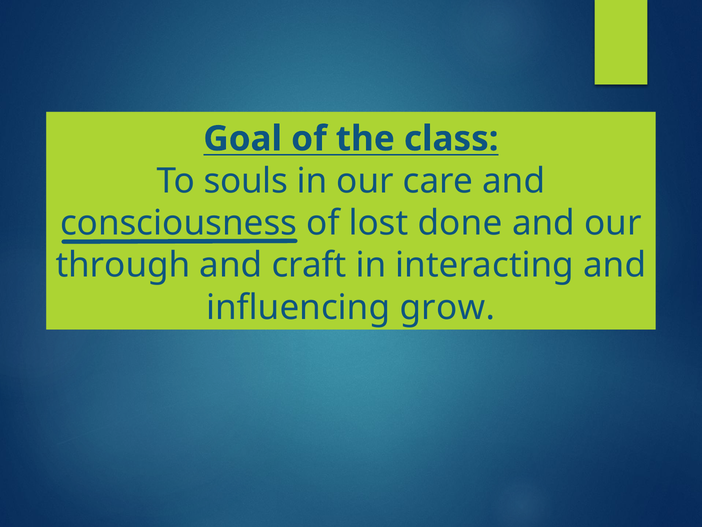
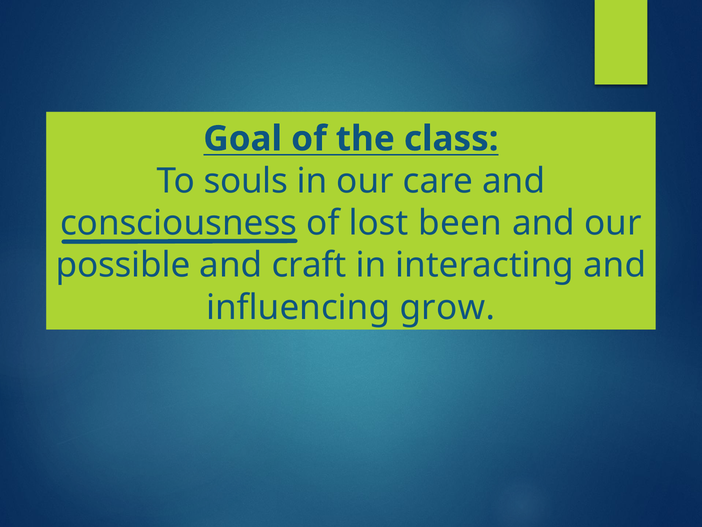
done: done -> been (460, 223)
through: through -> possible (123, 265)
